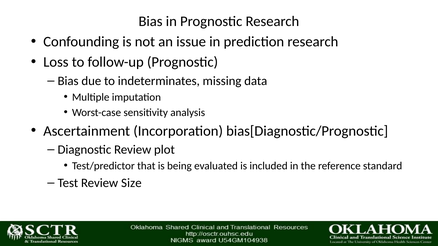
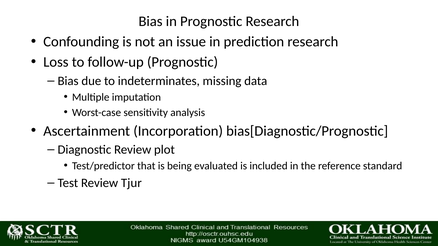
Size: Size -> Tjur (131, 183)
